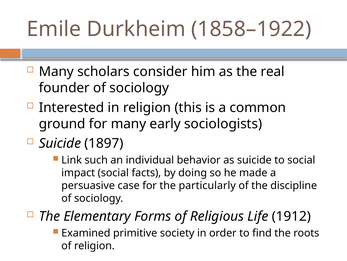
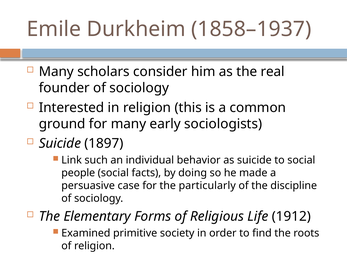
1858–1922: 1858–1922 -> 1858–1937 (251, 29)
impact: impact -> people (78, 172)
